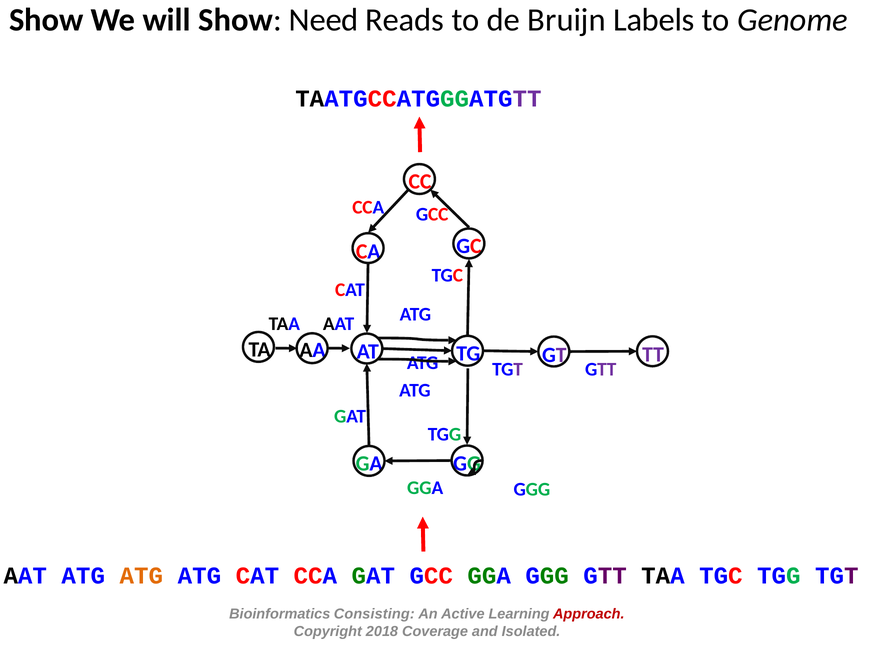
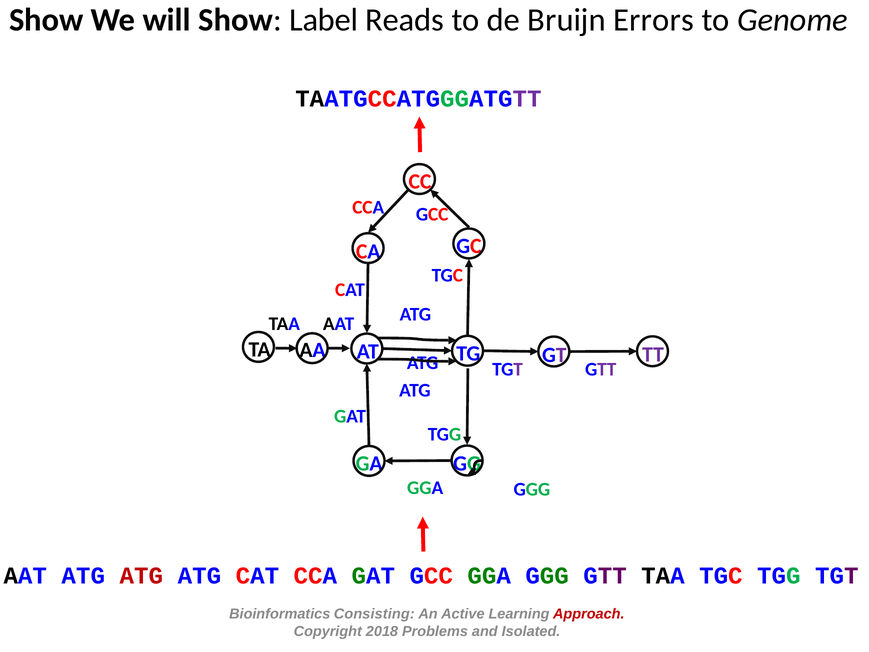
Need: Need -> Label (324, 20)
Labels: Labels -> Errors (654, 20)
ATG colour: orange -> red (141, 576)
Coverage: Coverage -> Problems (435, 631)
